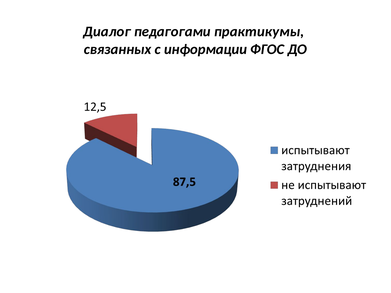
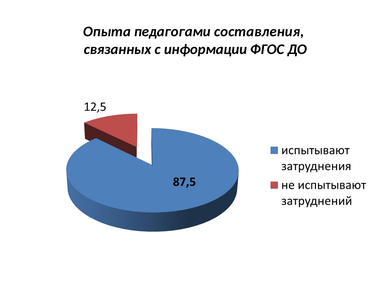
Диалог: Диалог -> Опыта (107, 32)
практикумы: практикумы -> составления (259, 32)
